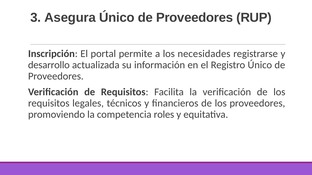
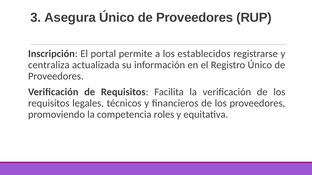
necesidades: necesidades -> establecidos (204, 54)
desarrollo: desarrollo -> centraliza (49, 65)
